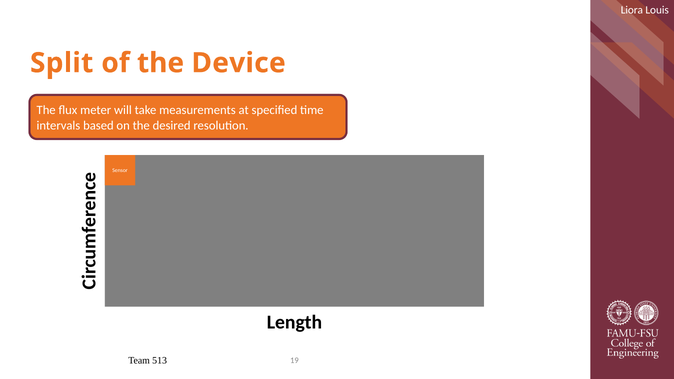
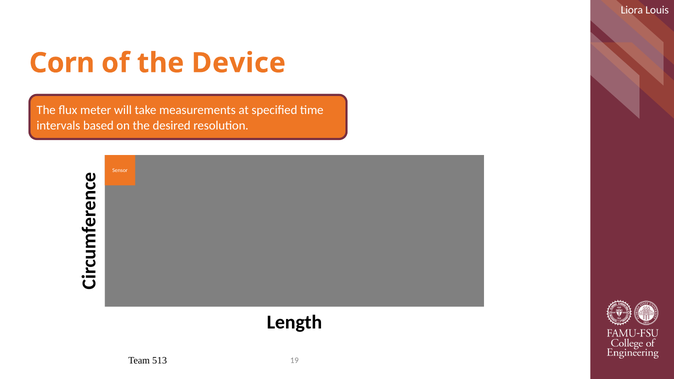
Split: Split -> Corn (62, 63)
